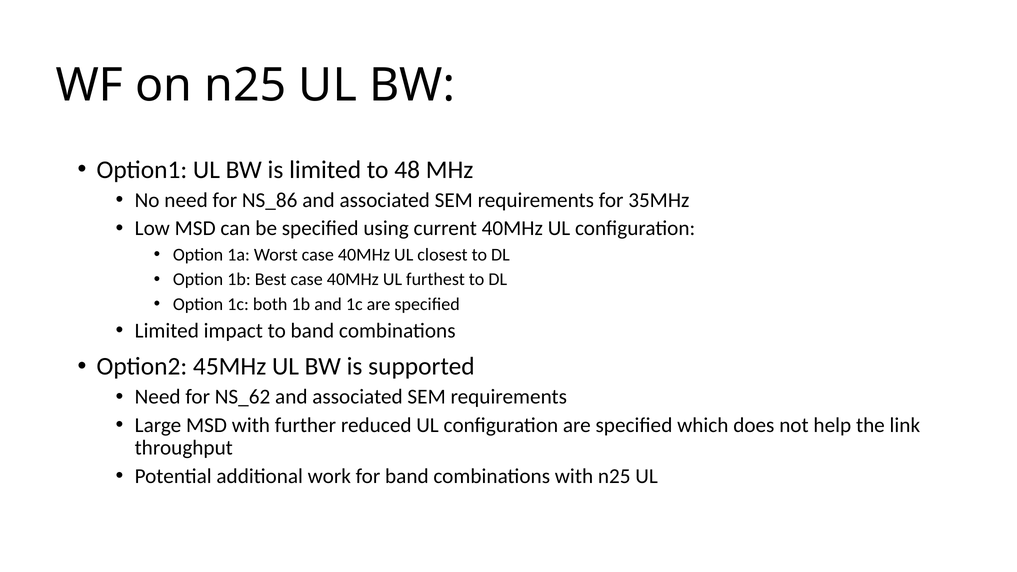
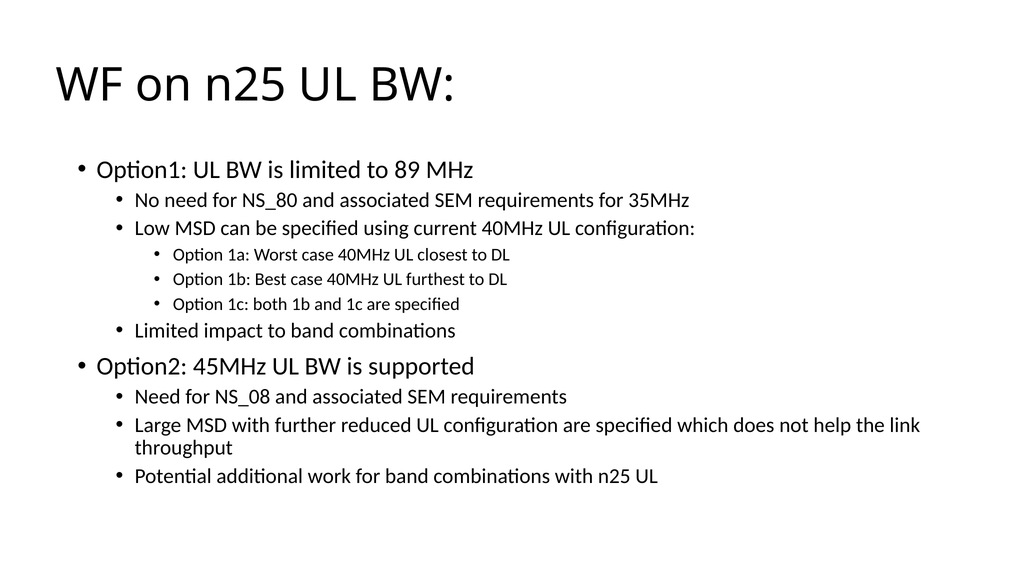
48: 48 -> 89 (407, 170)
NS_86: NS_86 -> NS_80 (270, 200)
NS_62: NS_62 -> NS_08 (243, 397)
